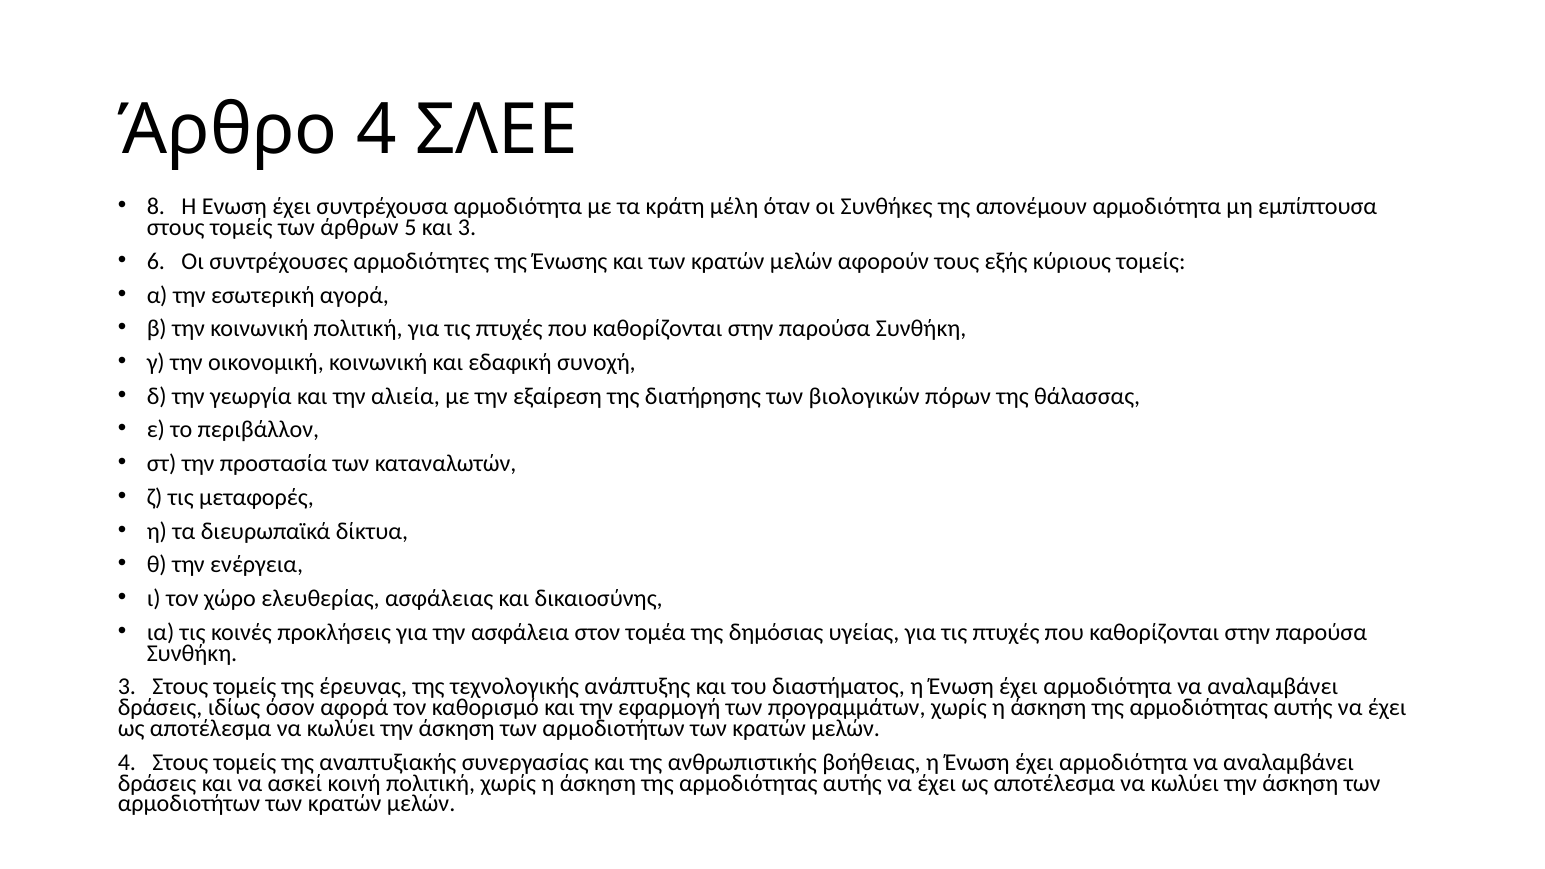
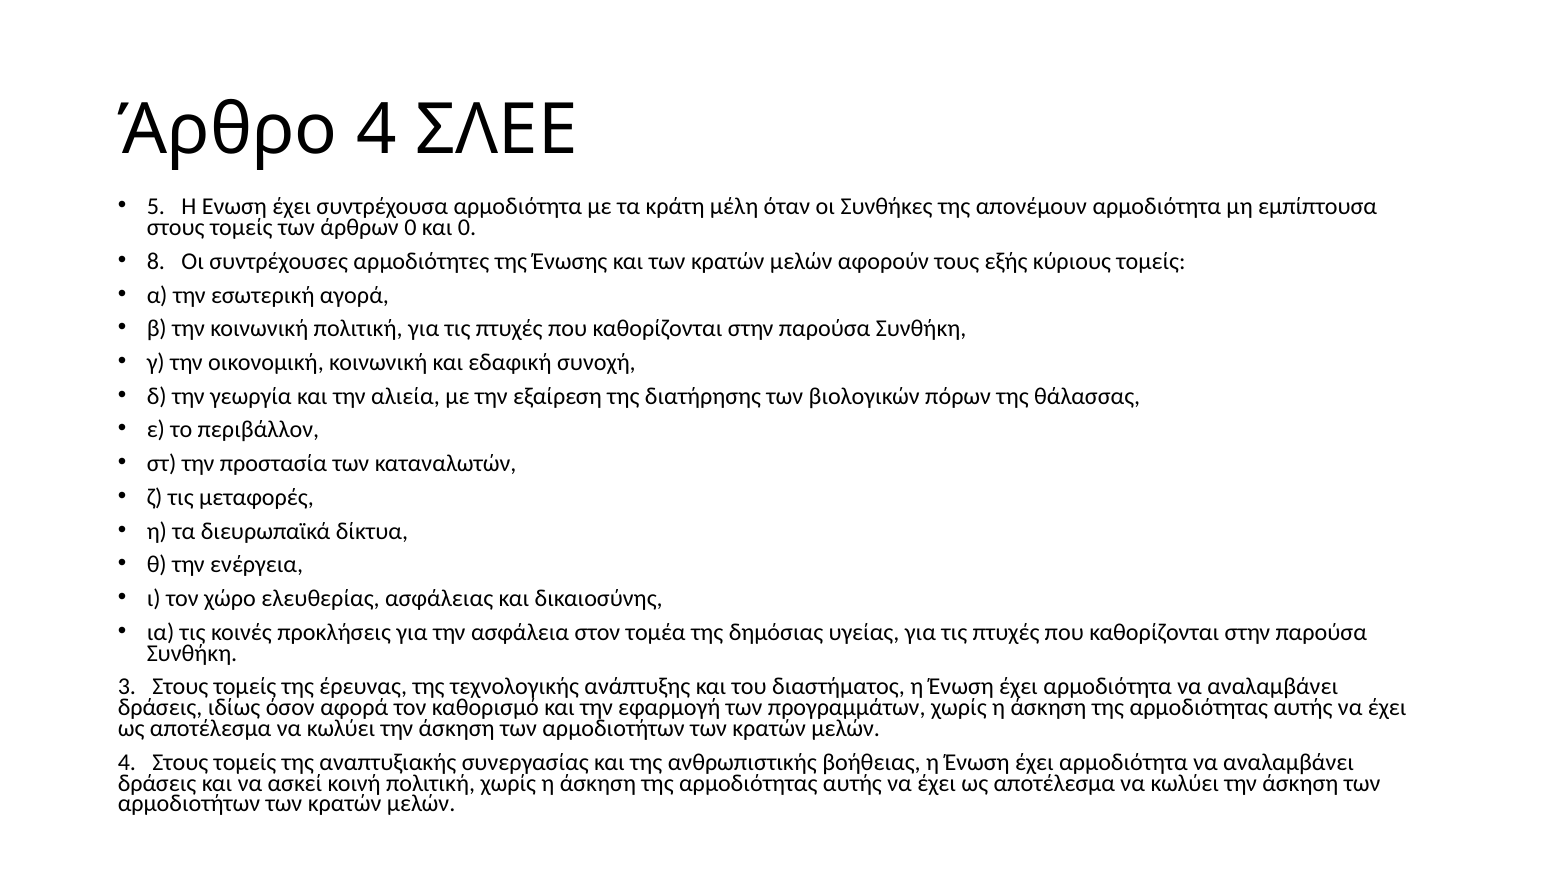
8: 8 -> 5 (156, 207)
άρθρων 5: 5 -> 0 (410, 228)
και 3: 3 -> 0 (467, 228)
6: 6 -> 8 (156, 261)
